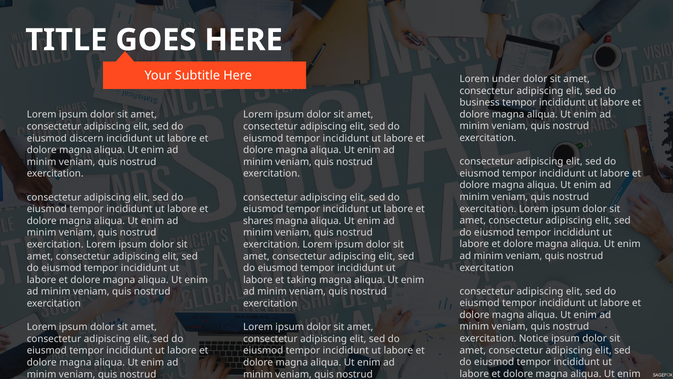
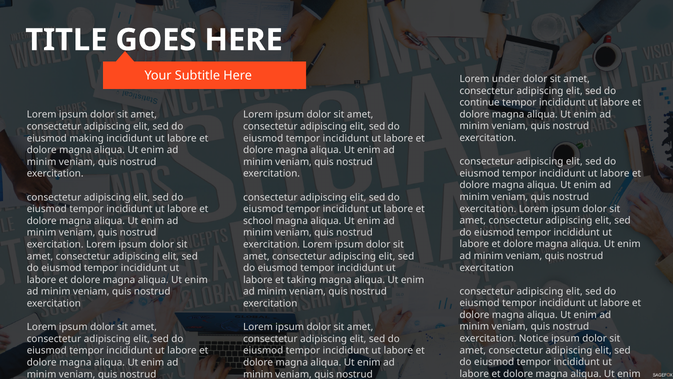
business: business -> continue (480, 102)
discern: discern -> making (87, 138)
shares: shares -> school (258, 221)
